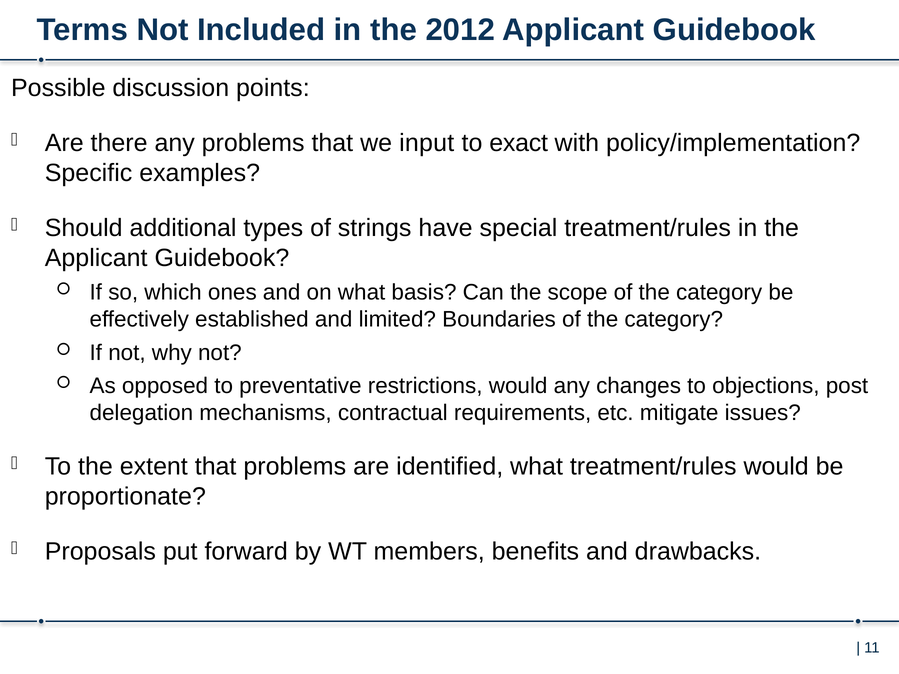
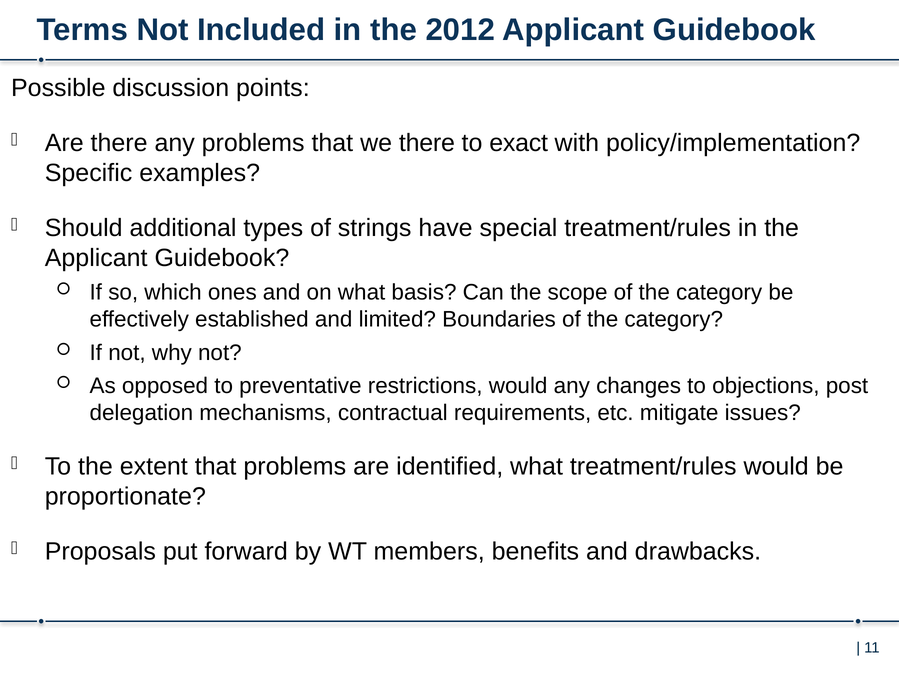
we input: input -> there (427, 143)
